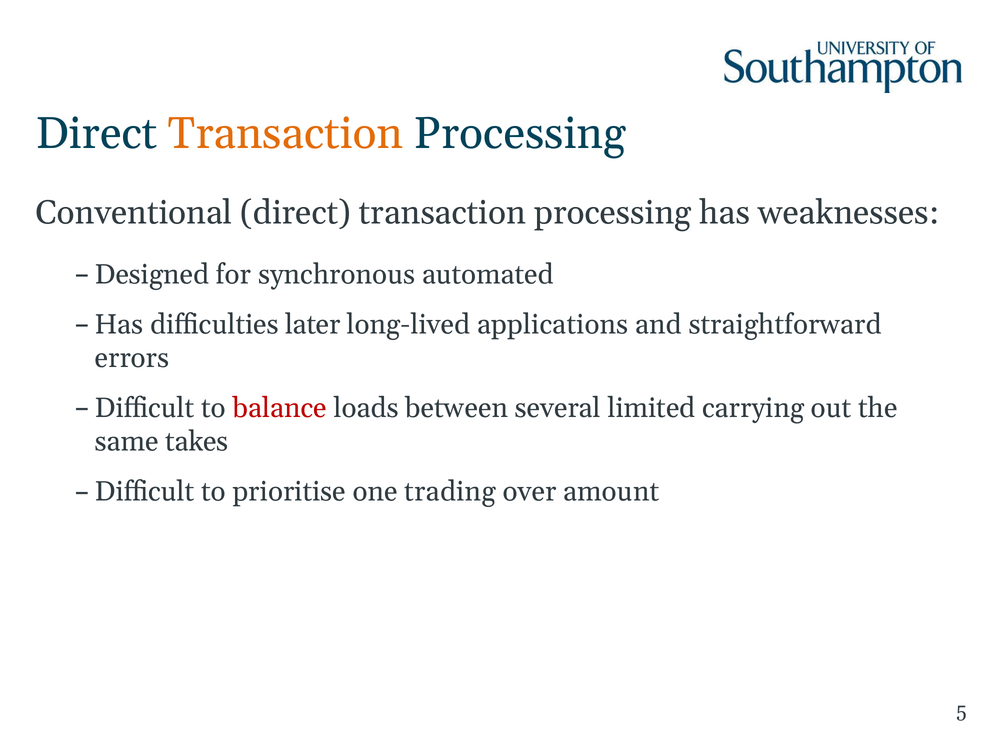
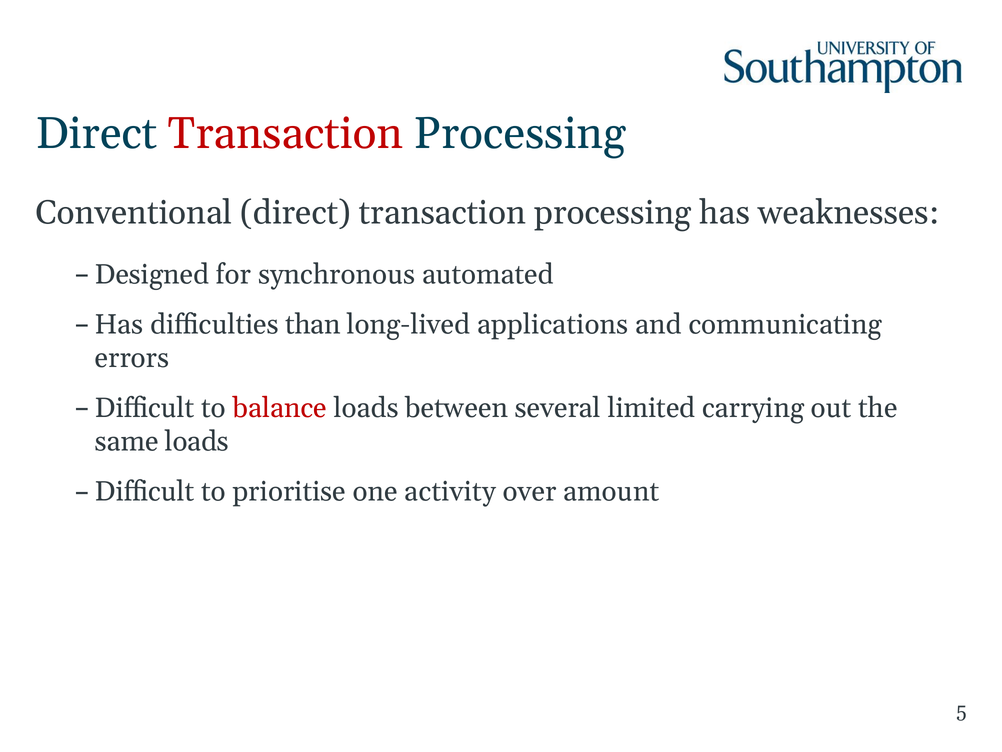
Transaction colour: orange -> red (286, 133)
later: later -> than (313, 324)
straightforward: straightforward -> communicating (785, 324)
same takes: takes -> loads (197, 441)
trading: trading -> activity (450, 491)
